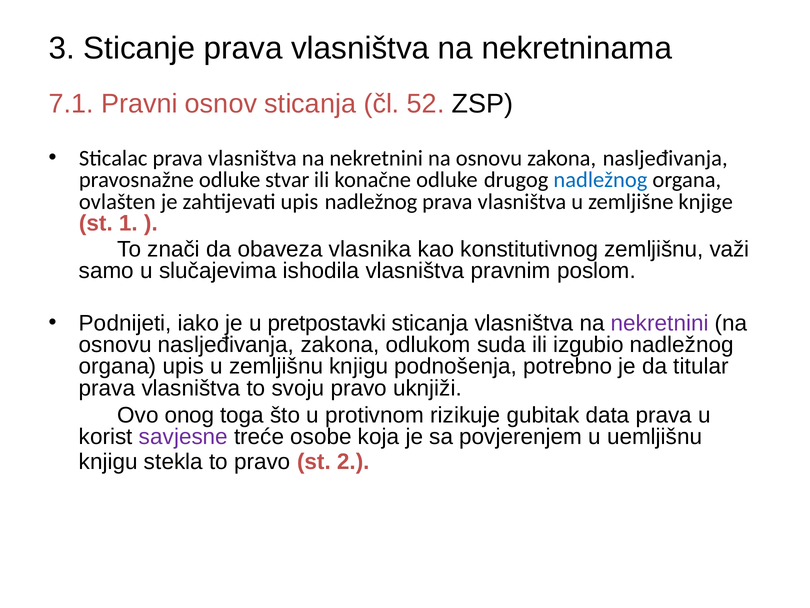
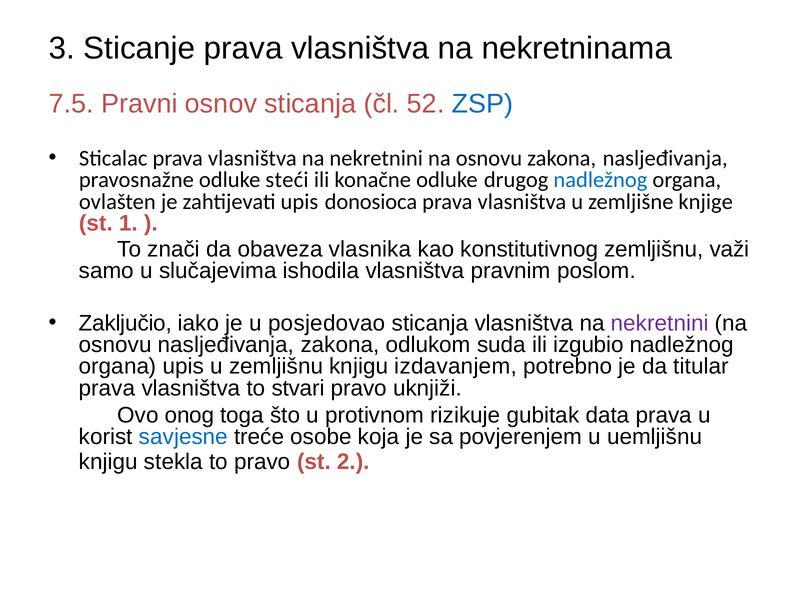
7.1: 7.1 -> 7.5 (71, 104)
ZSP colour: black -> blue (483, 104)
stvar: stvar -> steći (287, 180)
upis nadležnog: nadležnog -> donosioca (371, 201)
Podnijeti: Podnijeti -> Zaključio (125, 323)
pretpostavki: pretpostavki -> posjedovao (327, 323)
podnošenja: podnošenja -> izdavanjem (456, 366)
svoju: svoju -> stvari (298, 388)
savjesne colour: purple -> blue (183, 436)
